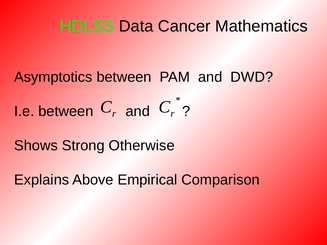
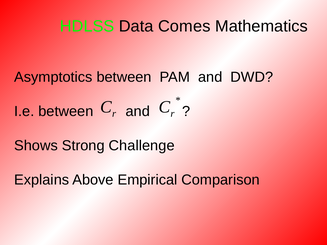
Cancer: Cancer -> Comes (184, 26)
Otherwise: Otherwise -> Challenge (142, 146)
